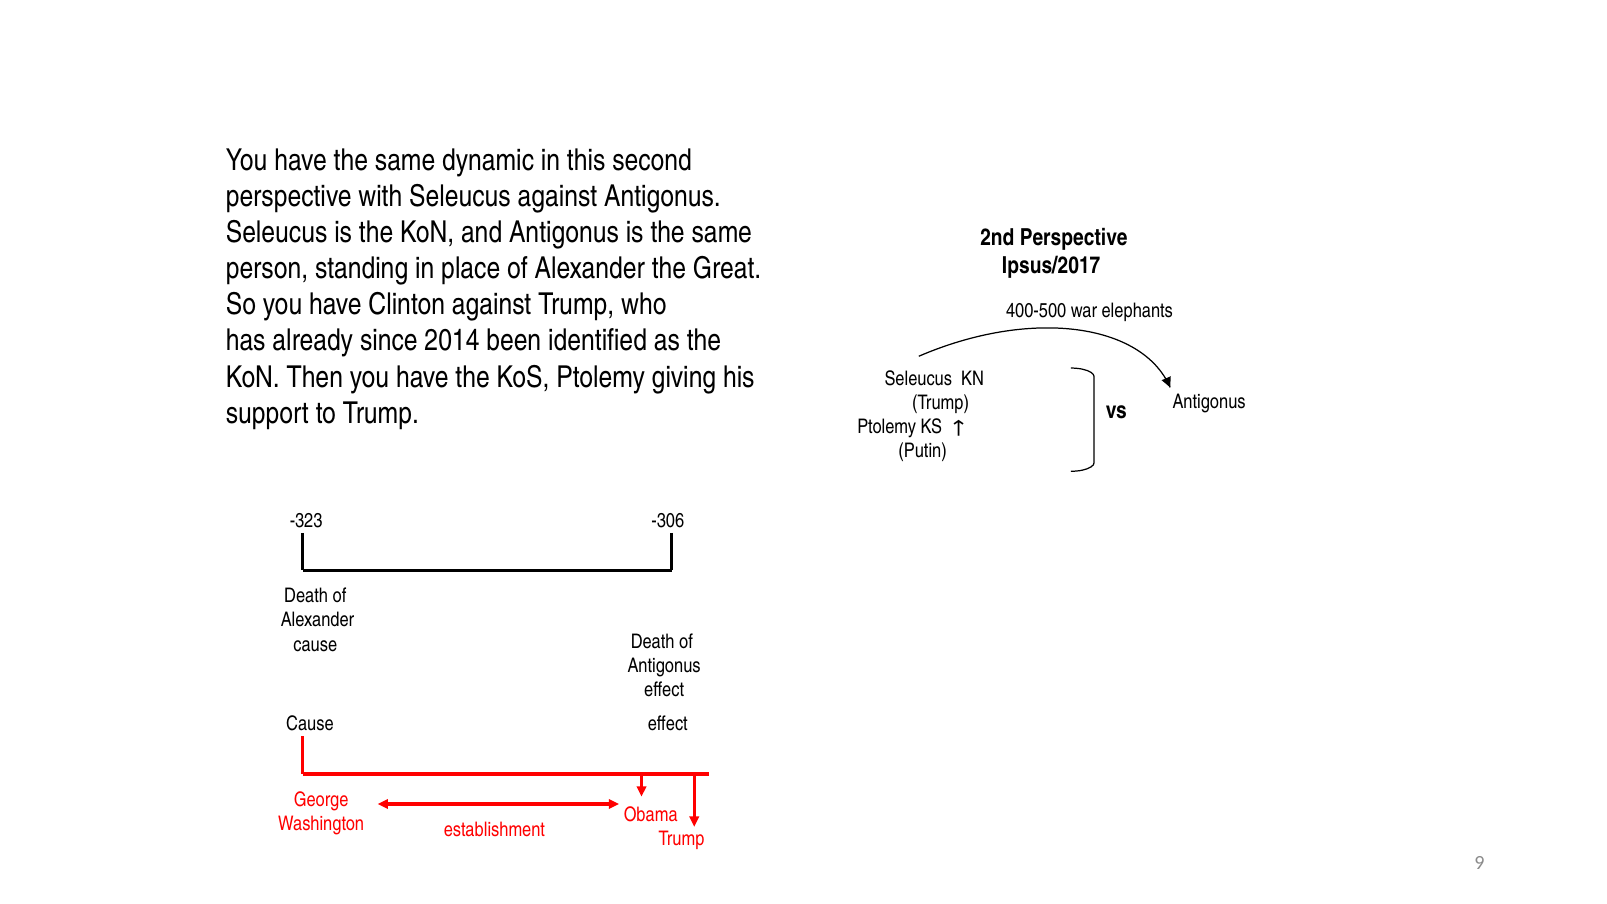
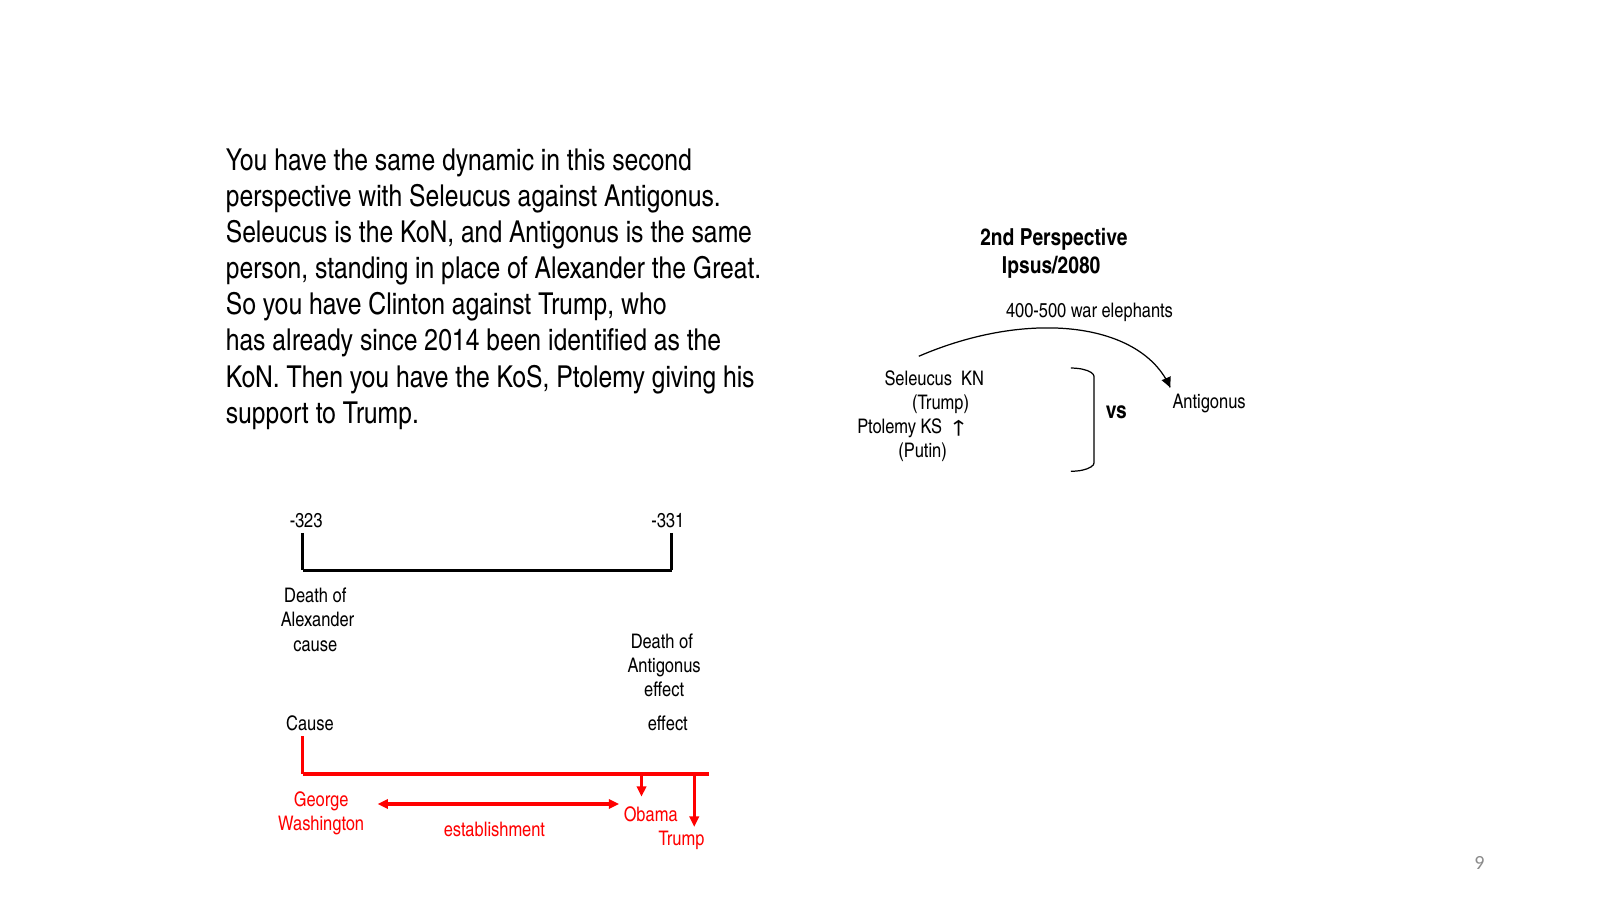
Ipsus/2017: Ipsus/2017 -> Ipsus/2080 (1051, 266)
-306: -306 -> -331 (668, 521)
